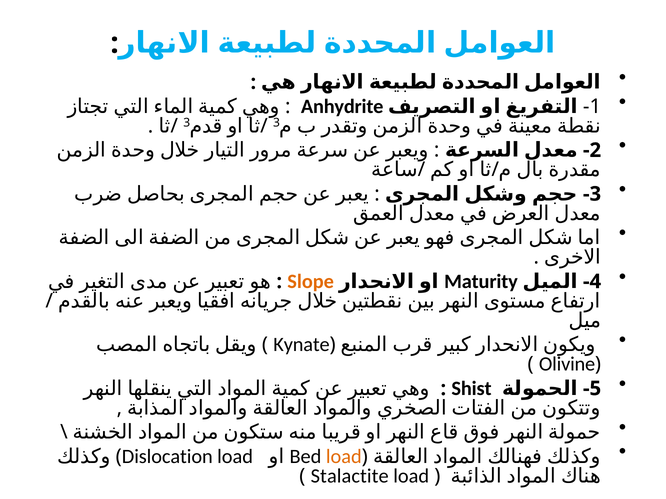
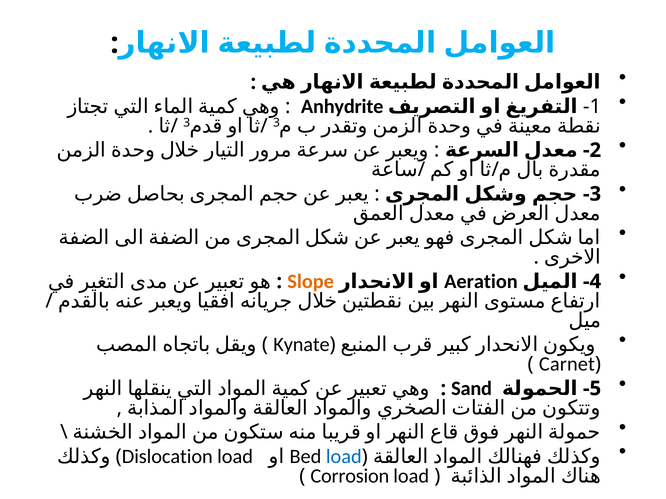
Maturity: Maturity -> Aeration (481, 282)
Olivine: Olivine -> Carnet (567, 365)
Shist: Shist -> Sand (472, 389)
load colour: orange -> blue (344, 457)
Stalactite: Stalactite -> Corrosion (350, 476)
